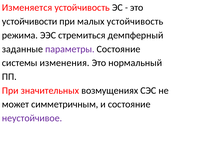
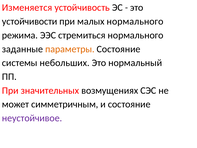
малых устойчивость: устойчивость -> нормального (135, 21)
стремиться демпферный: демпферный -> нормального (136, 35)
параметры colour: purple -> orange (70, 49)
изменения: изменения -> небольших (65, 63)
